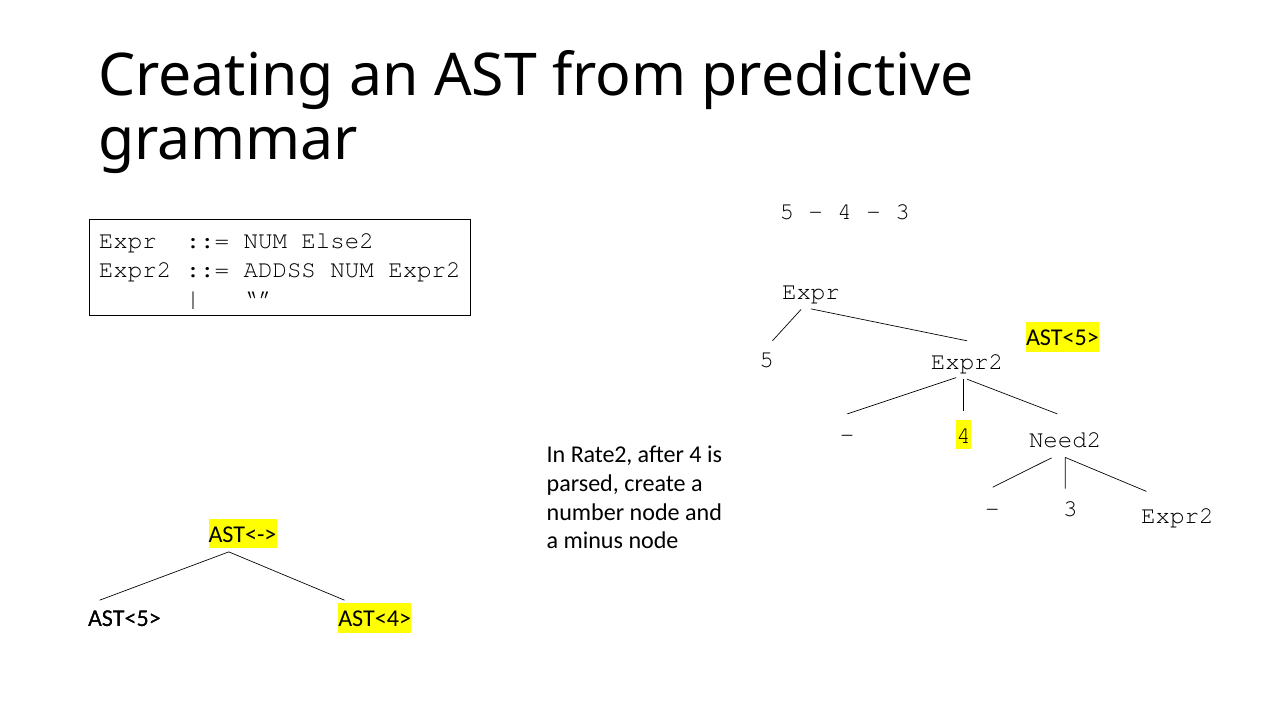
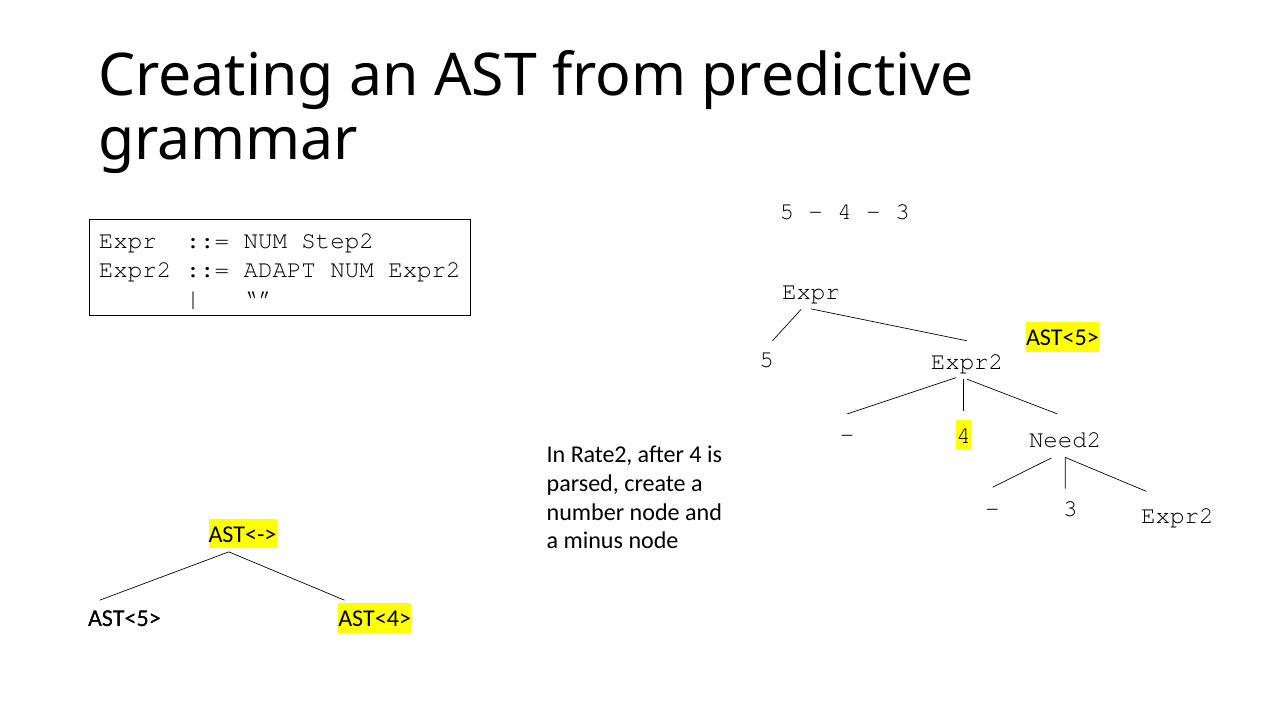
Else2: Else2 -> Step2 (338, 240)
ADDSS: ADDSS -> ADAPT (280, 269)
